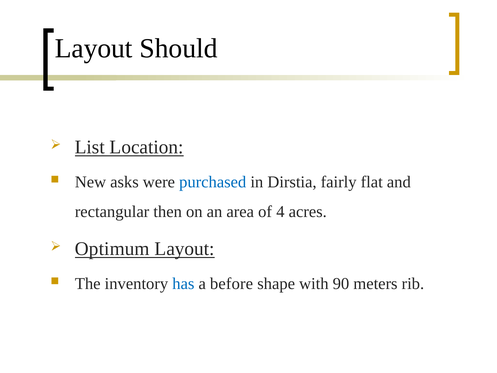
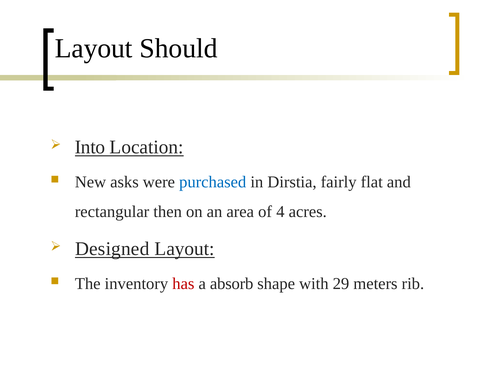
List: List -> Into (90, 147)
Optimum: Optimum -> Designed (112, 249)
has colour: blue -> red (183, 283)
before: before -> absorb (232, 283)
90: 90 -> 29 (341, 283)
